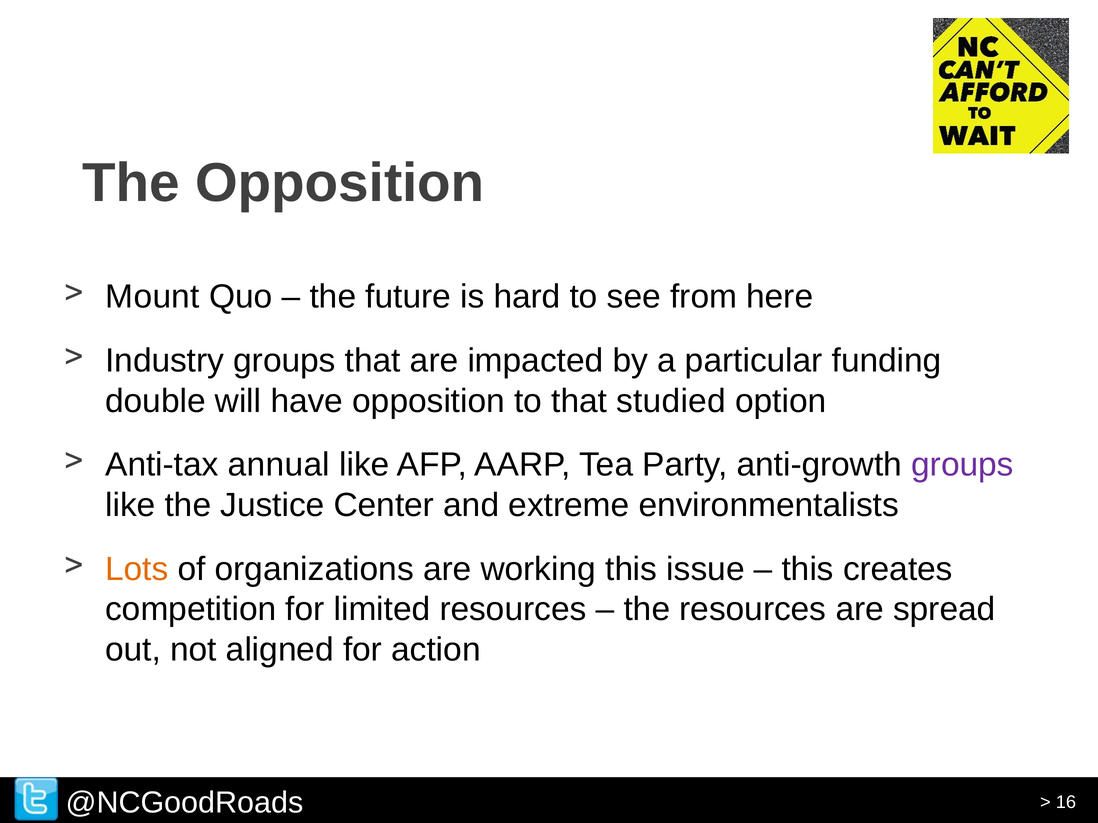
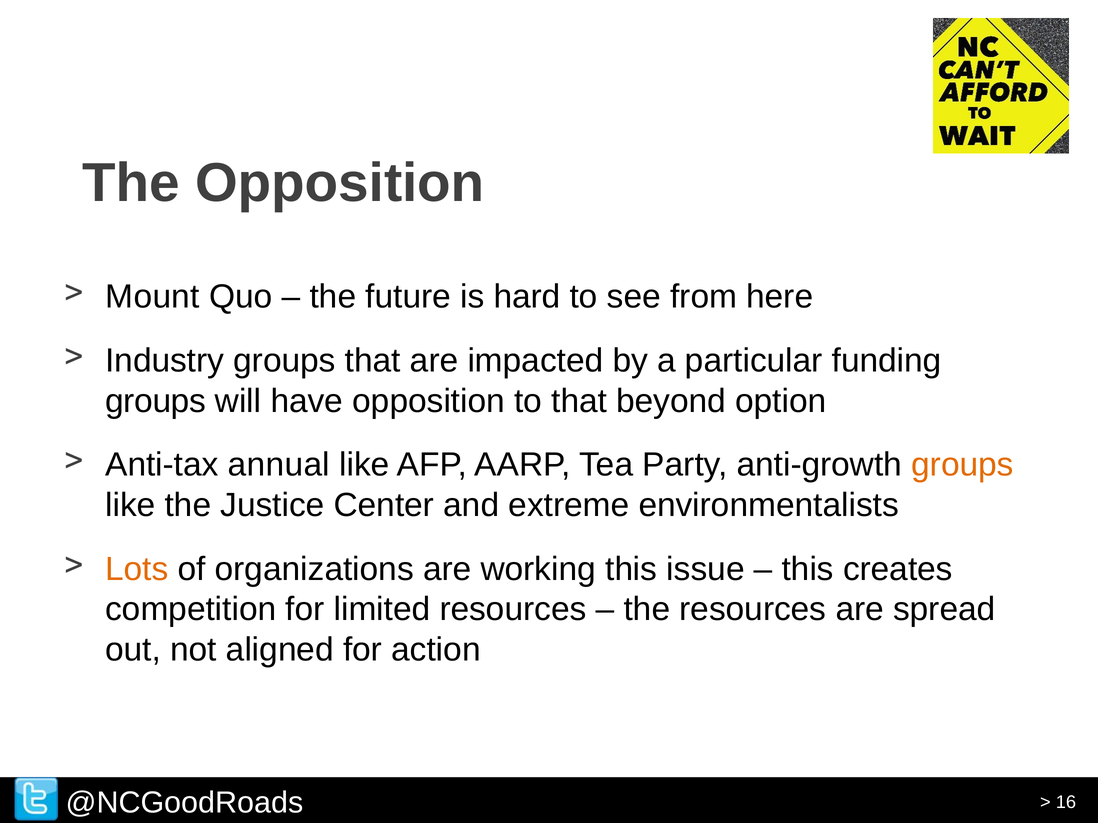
double: double -> groups (156, 401)
studied: studied -> beyond (671, 401)
groups colour: purple -> orange (963, 465)
